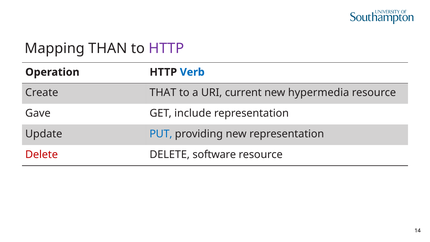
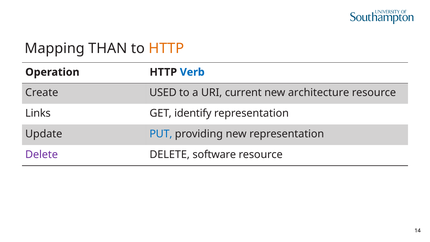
HTTP colour: purple -> orange (166, 48)
THAT: THAT -> USED (163, 93)
hypermedia: hypermedia -> architecture (319, 93)
Gave: Gave -> Links (38, 113)
include: include -> identify (193, 113)
Delete colour: red -> purple (42, 155)
